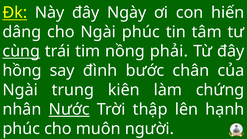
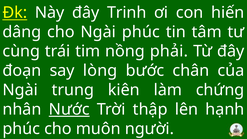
Ngày: Ngày -> Trinh (127, 13)
cùng underline: present -> none (21, 51)
hồng: hồng -> đoạn (22, 71)
đình: đình -> lòng (100, 71)
